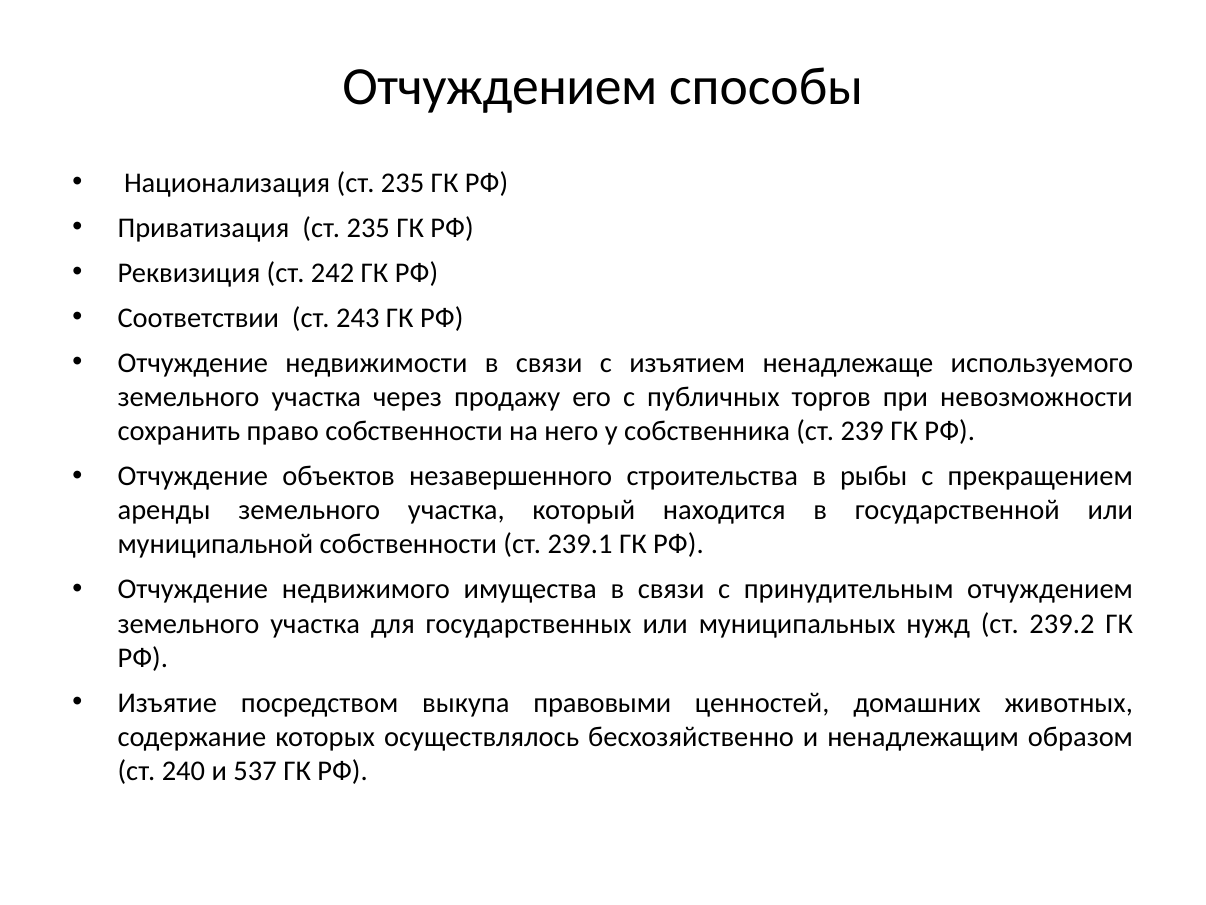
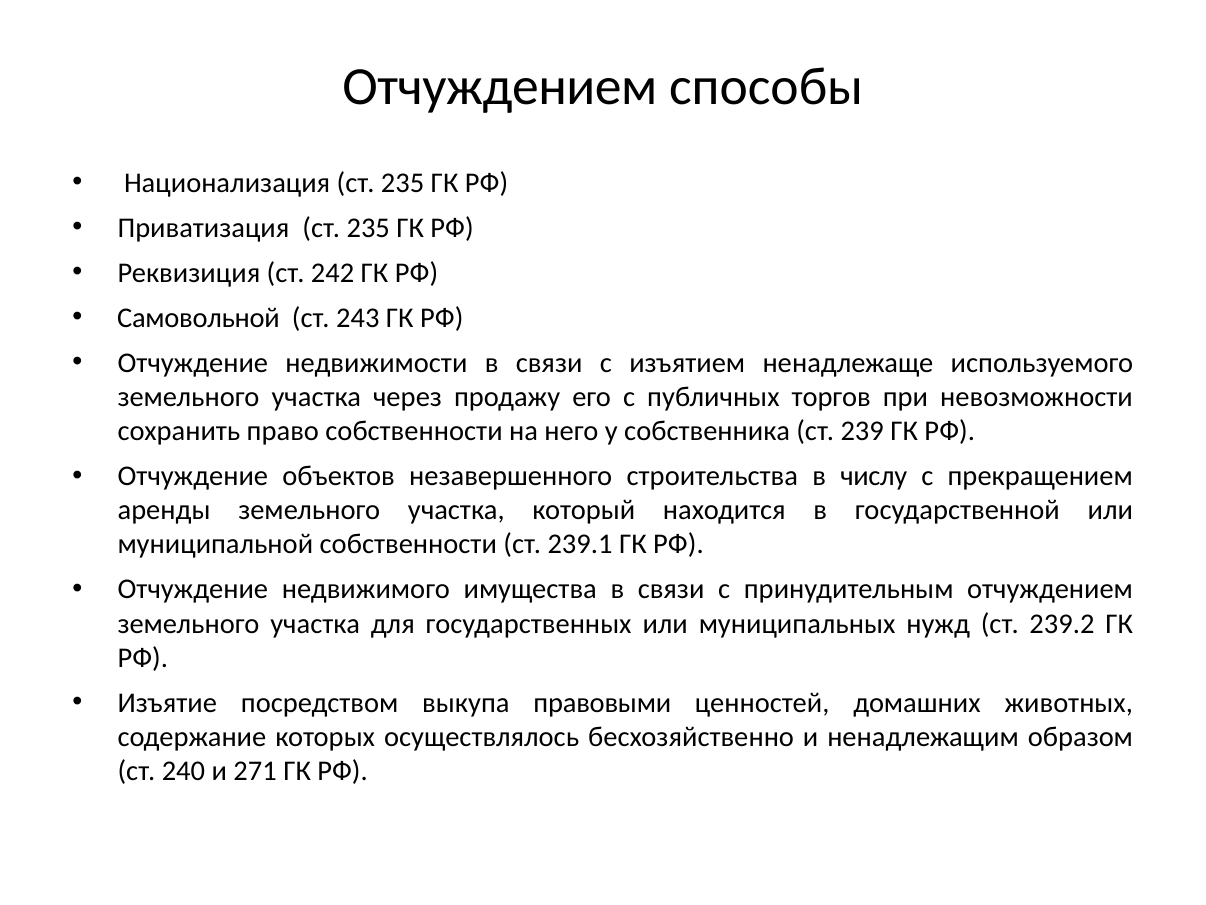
Соответствии: Соответствии -> Самовольной (198, 318)
рыбы: рыбы -> числу (874, 476)
537: 537 -> 271 (255, 771)
